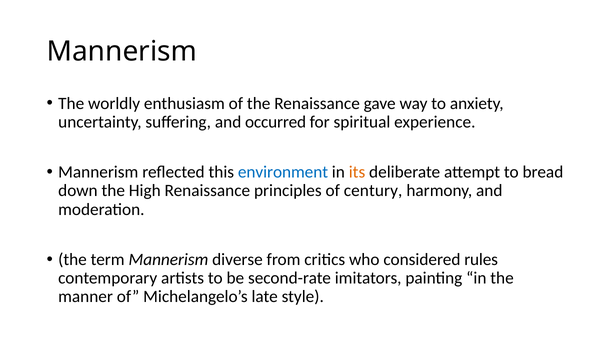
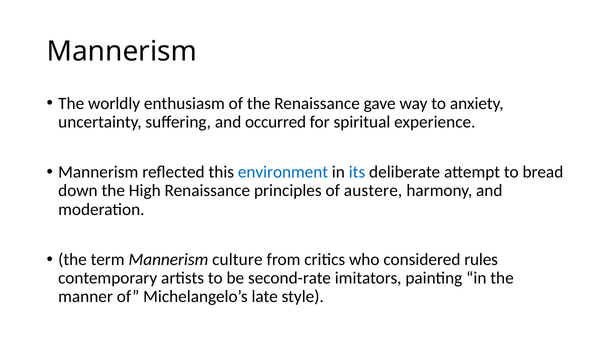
its colour: orange -> blue (357, 172)
century: century -> austere (373, 191)
diverse: diverse -> culture (237, 259)
